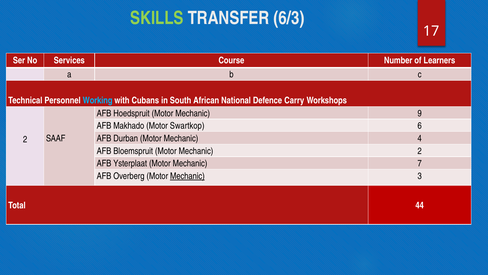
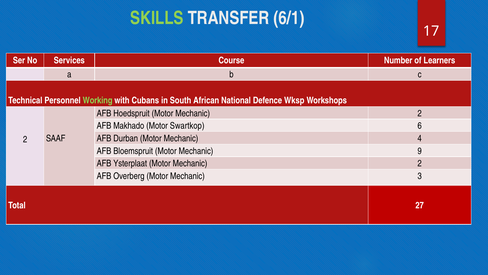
6/3: 6/3 -> 6/1 (289, 18)
Working colour: light blue -> light green (98, 100)
Carry: Carry -> Wksp (294, 100)
Hoedspruit Motor Mechanic 9: 9 -> 2 (420, 113)
Mechanic 2: 2 -> 9 (420, 151)
Ysterplaat Motor Mechanic 7: 7 -> 2 (420, 163)
Mechanic underline: present -> none (187, 176)
44: 44 -> 27 (420, 205)
